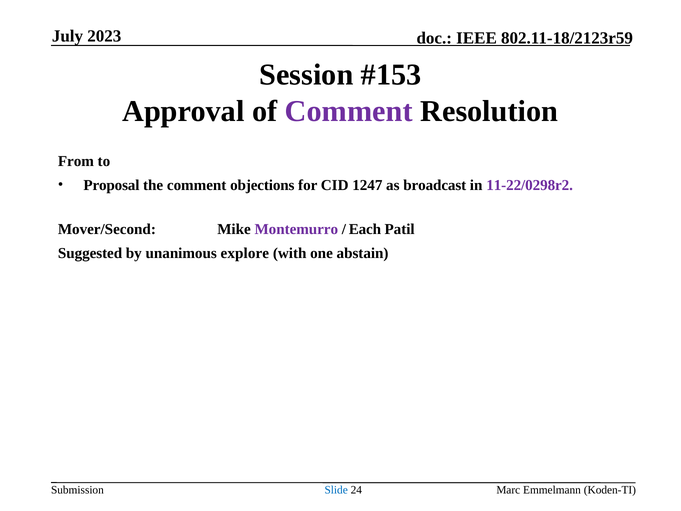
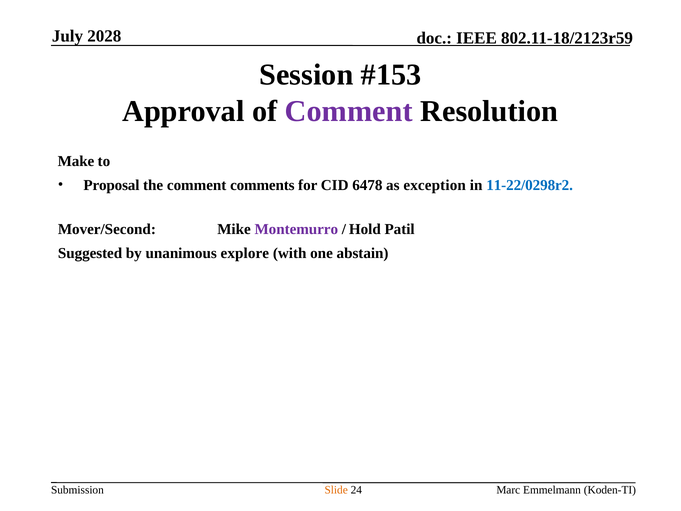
2023: 2023 -> 2028 (104, 36)
From: From -> Make (76, 161)
objections: objections -> comments (262, 185)
1247: 1247 -> 6478 (367, 185)
broadcast: broadcast -> exception (435, 185)
11-22/0298r2 colour: purple -> blue (530, 185)
Each: Each -> Hold (365, 229)
Slide colour: blue -> orange (336, 490)
